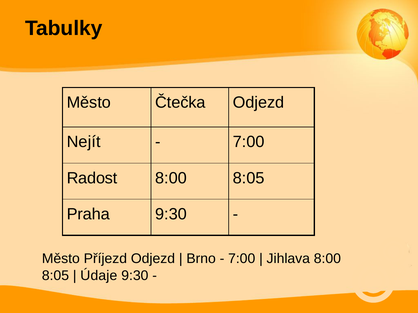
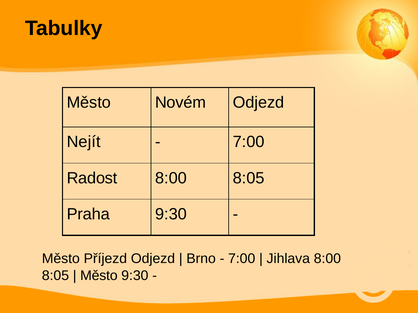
Čtečka: Čtečka -> Novém (180, 103)
Údaje: Údaje -> Město (99, 276)
